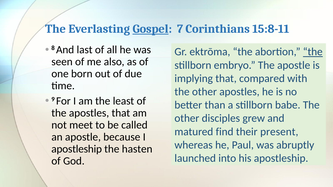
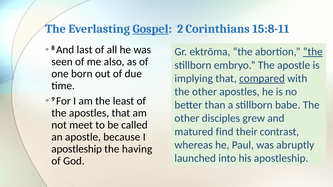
7: 7 -> 2 (180, 29)
compared underline: none -> present (262, 79)
present: present -> contrast (279, 132)
hasten: hasten -> having (137, 149)
